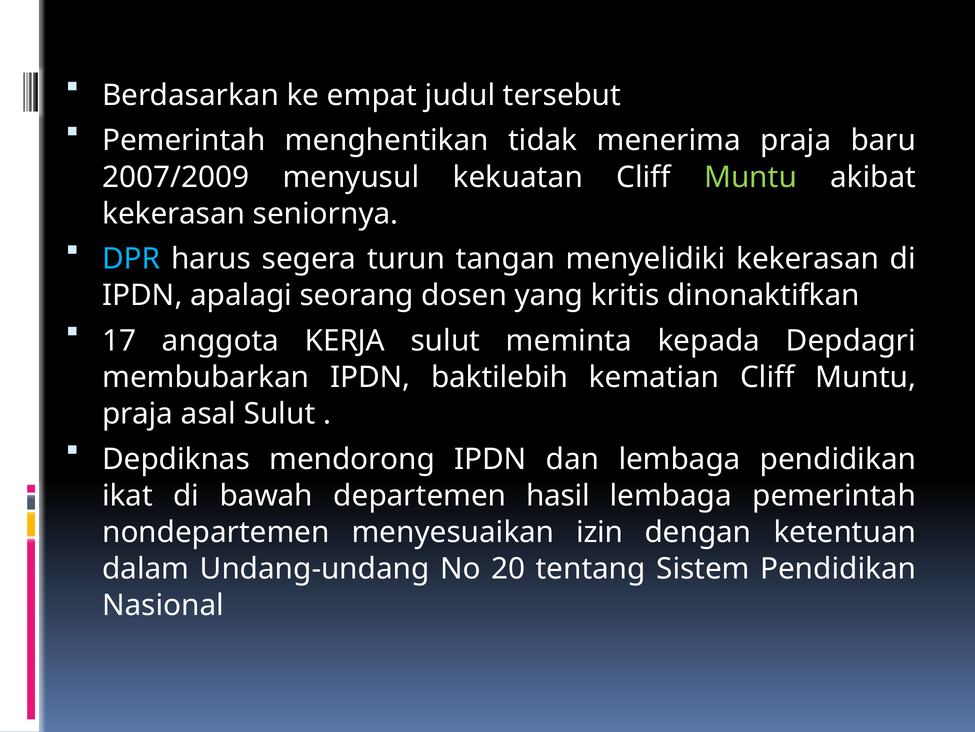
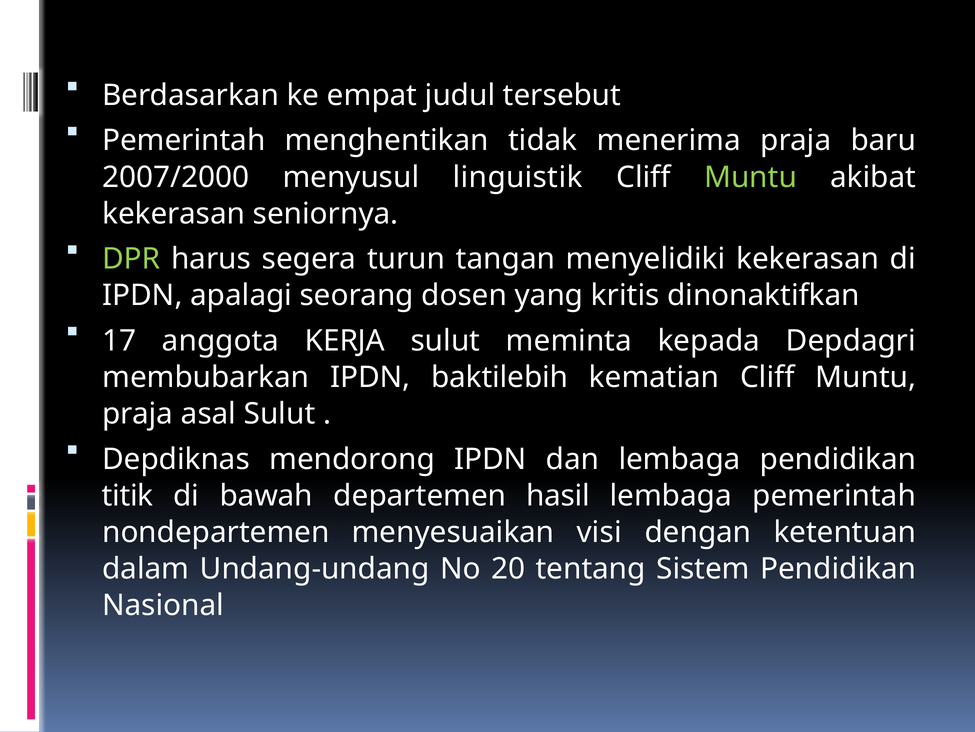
2007/2009: 2007/2009 -> 2007/2000 (176, 177)
kekuatan: kekuatan -> linguistik (518, 177)
DPR colour: light blue -> light green (131, 259)
ikat: ikat -> titik (128, 495)
izin: izin -> visi (599, 532)
